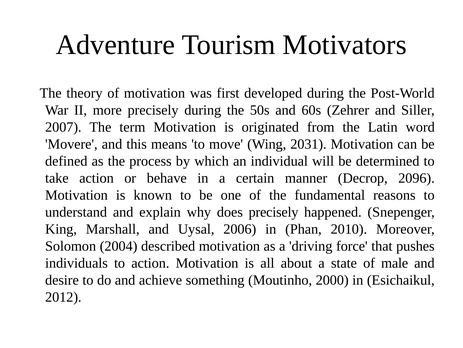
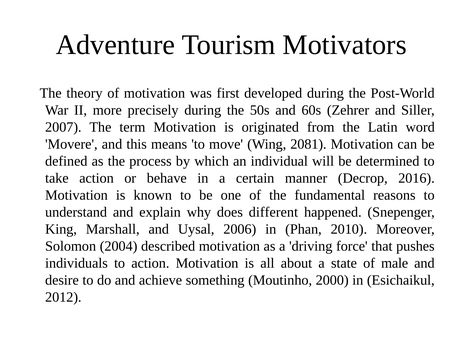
2031: 2031 -> 2081 (308, 144)
2096: 2096 -> 2016 (417, 178)
does precisely: precisely -> different (273, 212)
